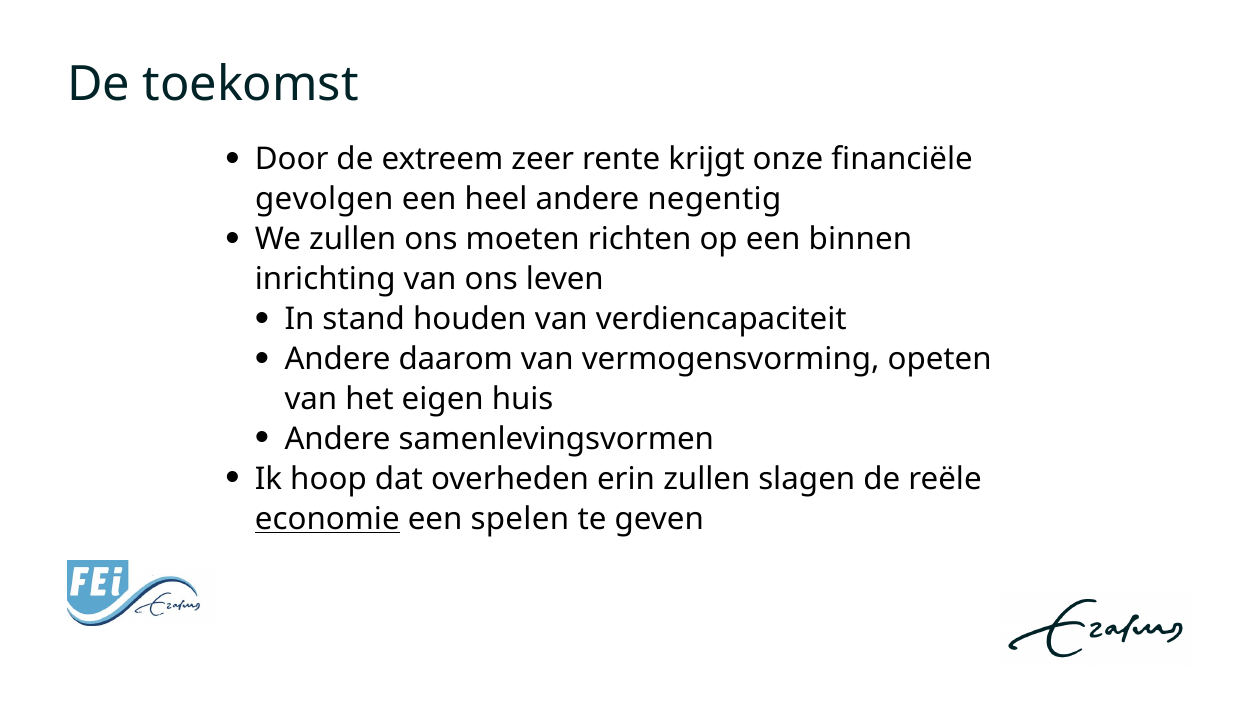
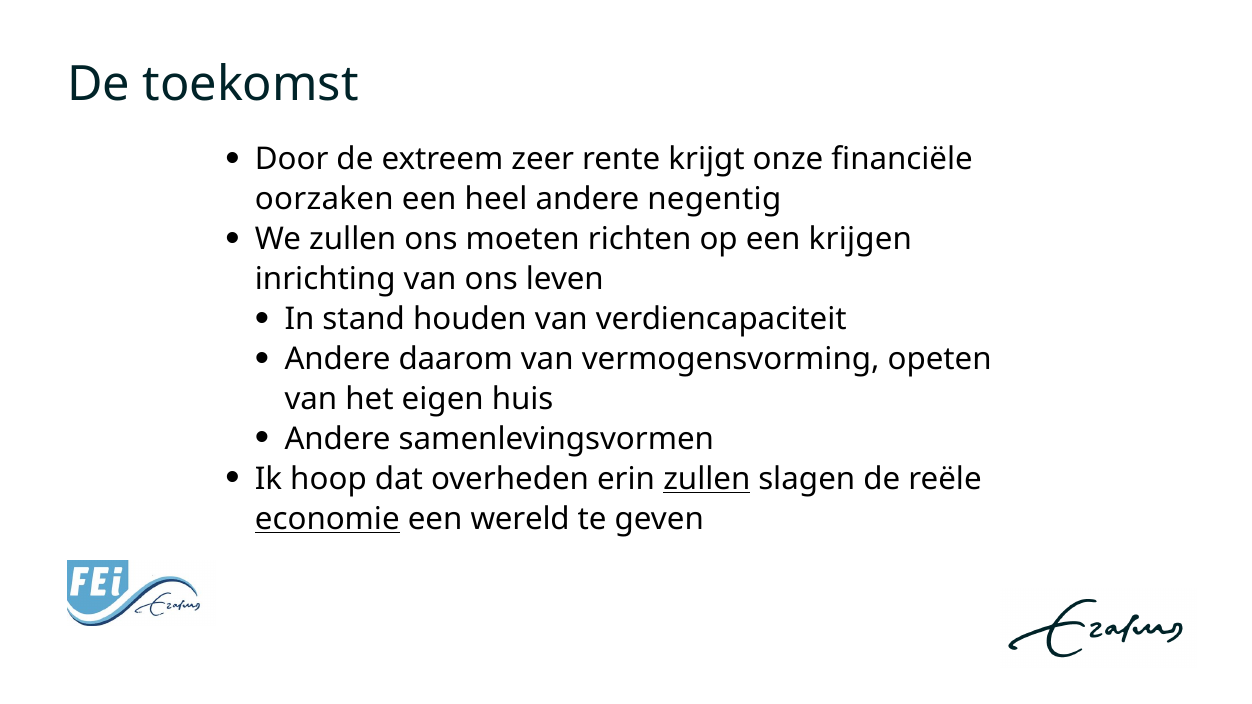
gevolgen: gevolgen -> oorzaken (324, 199)
binnen: binnen -> krijgen (860, 239)
zullen underline: none -> present (707, 479)
spelen: spelen -> wereld (520, 519)
